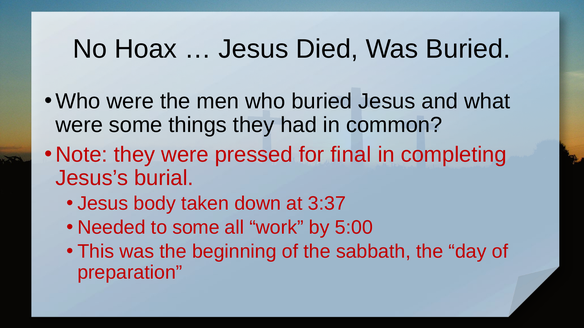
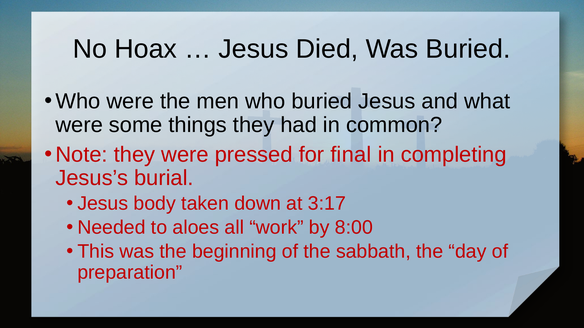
3:37: 3:37 -> 3:17 (327, 204)
to some: some -> aloes (196, 228)
5:00: 5:00 -> 8:00 (354, 228)
